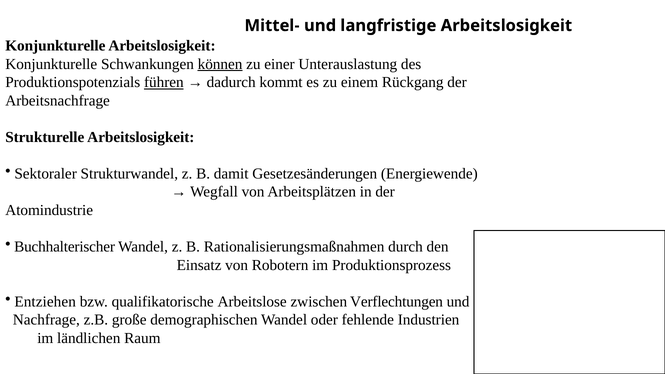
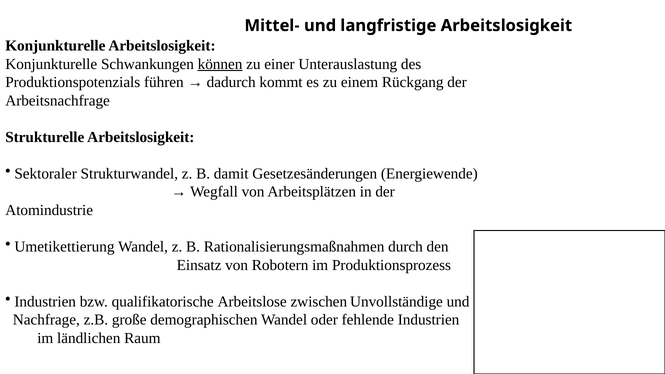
führen underline: present -> none (164, 82)
Buchhalterischer: Buchhalterischer -> Umetikettierung (64, 247)
Entziehen: Entziehen -> Industrien (45, 302)
Verflechtungen: Verflechtungen -> Unvollständige (396, 302)
